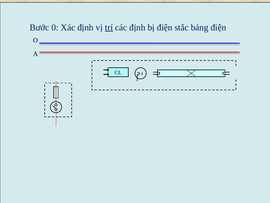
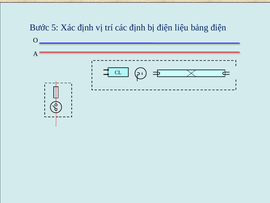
0: 0 -> 5 (55, 27)
trí underline: present -> none (109, 27)
stắc: stắc -> liệu (182, 27)
